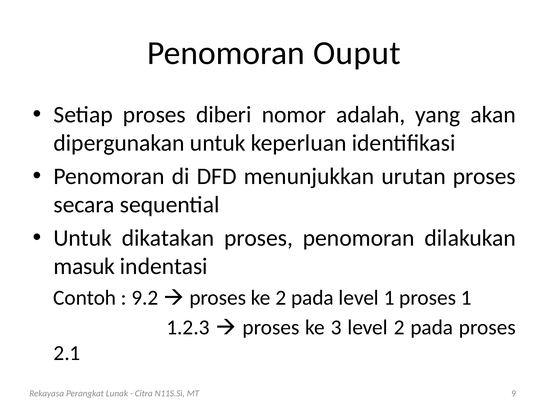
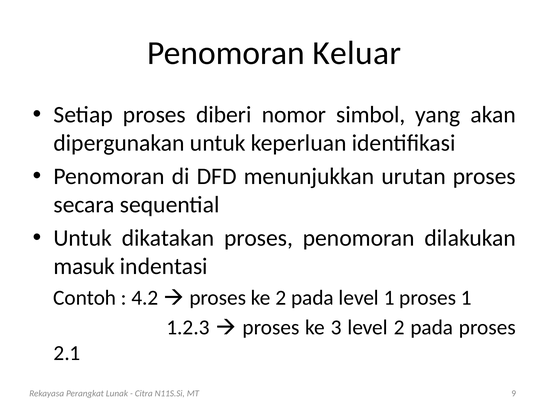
Ouput: Ouput -> Keluar (357, 53)
adalah: adalah -> simbol (371, 115)
9.2: 9.2 -> 4.2 (145, 297)
